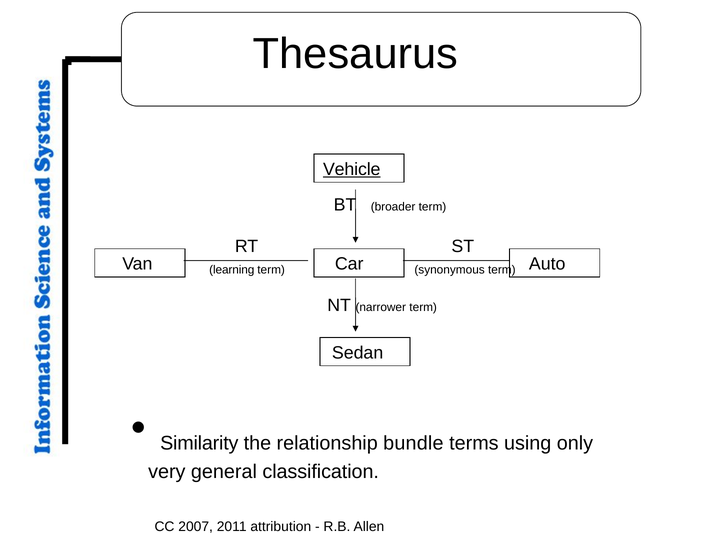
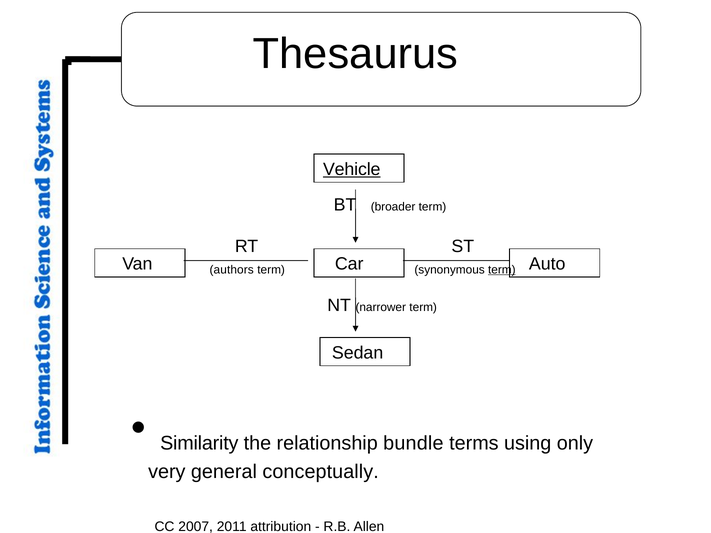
learning: learning -> authors (232, 270)
term underline: none -> present (502, 270)
classification: classification -> conceptually (321, 472)
